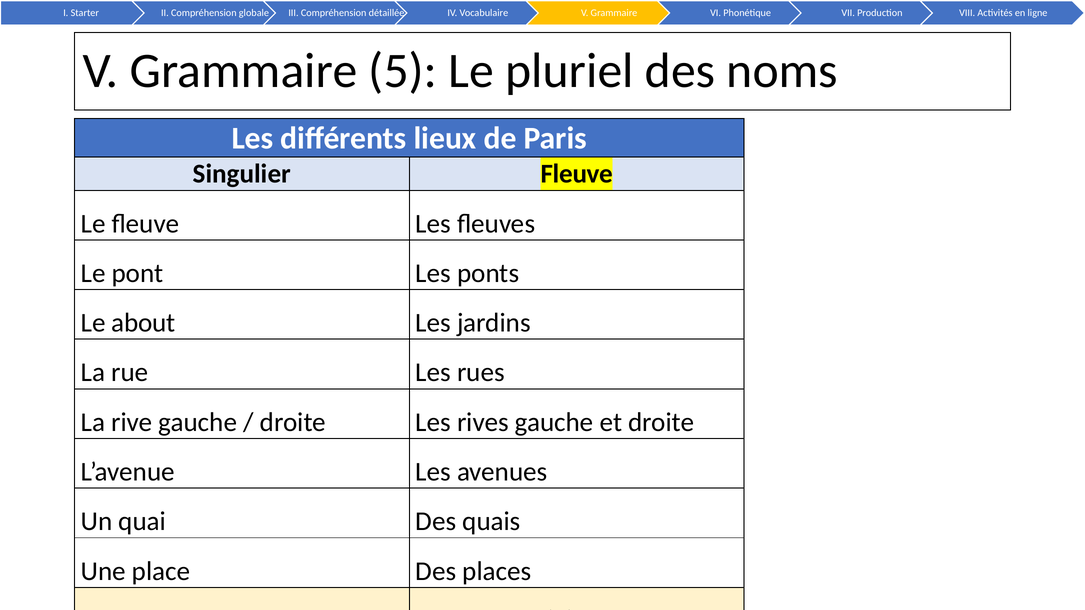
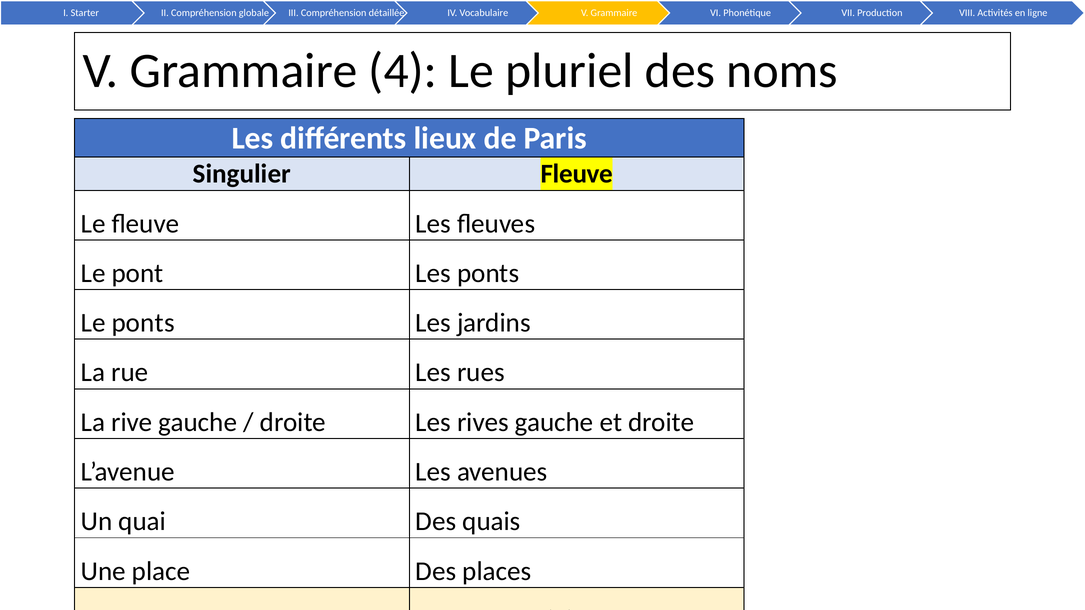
5: 5 -> 4 (403, 71)
Le about: about -> ponts (143, 323)
